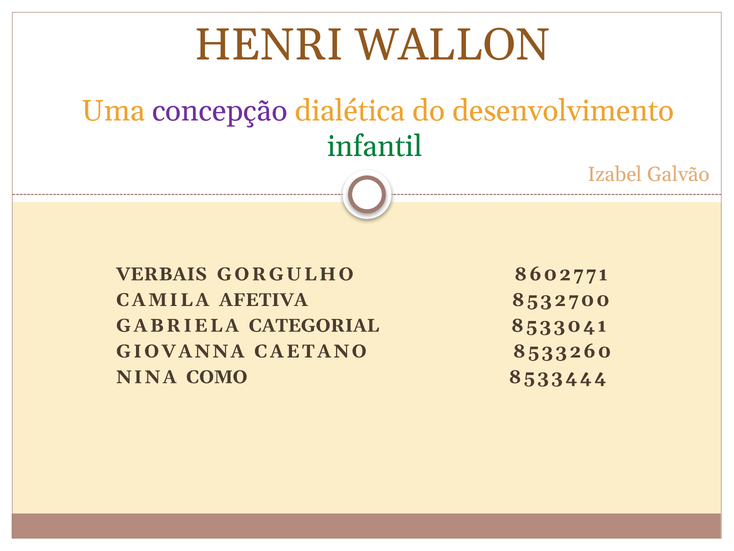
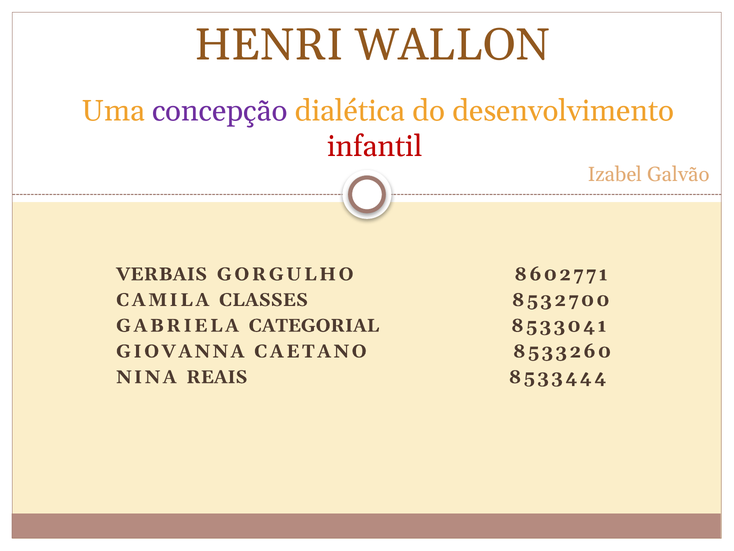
infantil colour: green -> red (375, 146)
AFETIVA: AFETIVA -> CLASSES (263, 300)
COMO: COMO -> REAIS (217, 377)
